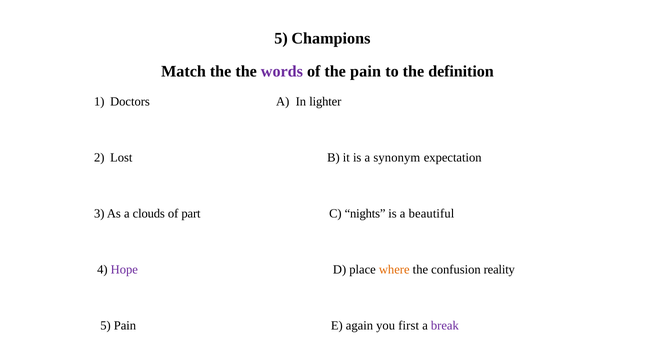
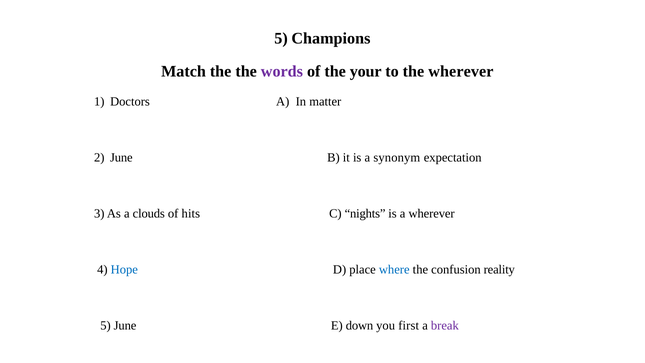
the pain: pain -> your (366, 71)
the definition: definition -> wherever (461, 71)
lighter: lighter -> matter (325, 101)
2 Lost: Lost -> June (121, 157)
part: part -> hits (191, 213)
a beautiful: beautiful -> wherever (432, 213)
Hope colour: purple -> blue (124, 270)
where colour: orange -> blue (394, 270)
5 Pain: Pain -> June (125, 326)
again: again -> down (360, 326)
